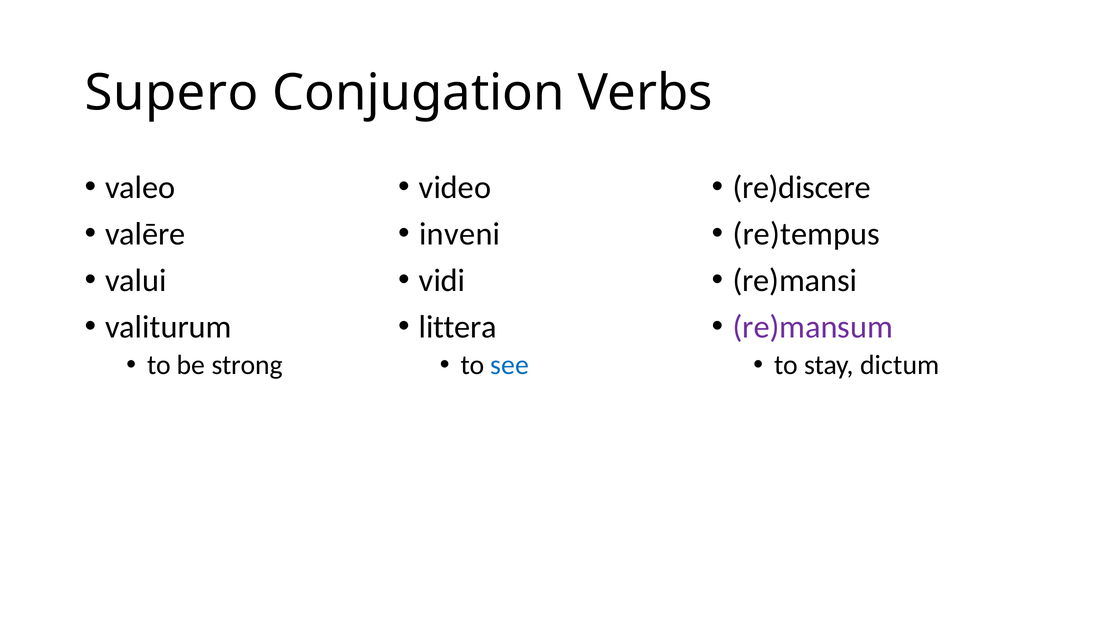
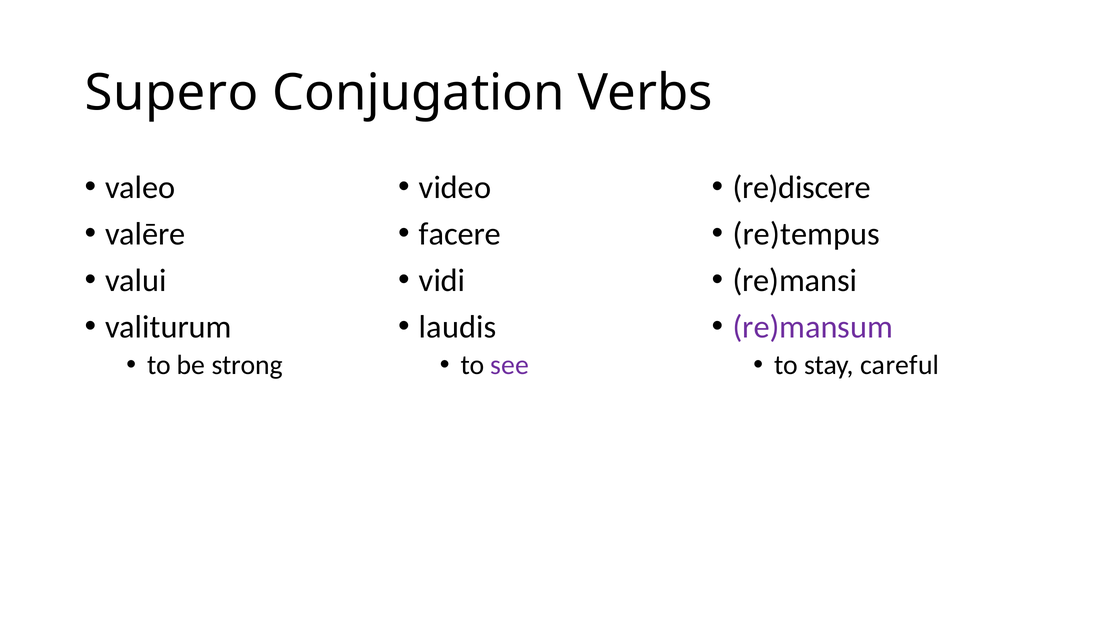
inveni: inveni -> facere (460, 234)
littera: littera -> laudis (458, 327)
see colour: blue -> purple (510, 365)
dictum: dictum -> careful (900, 365)
